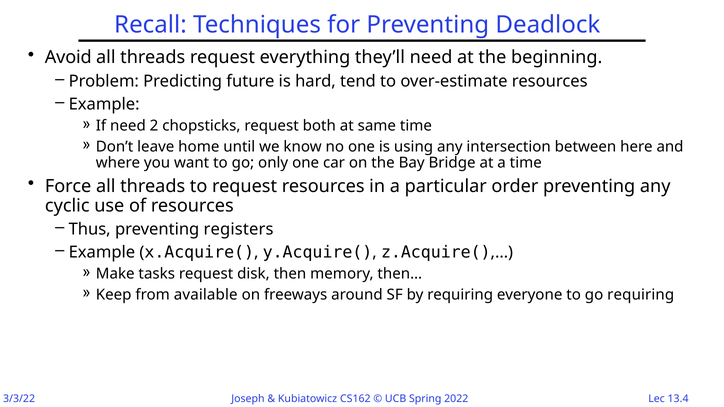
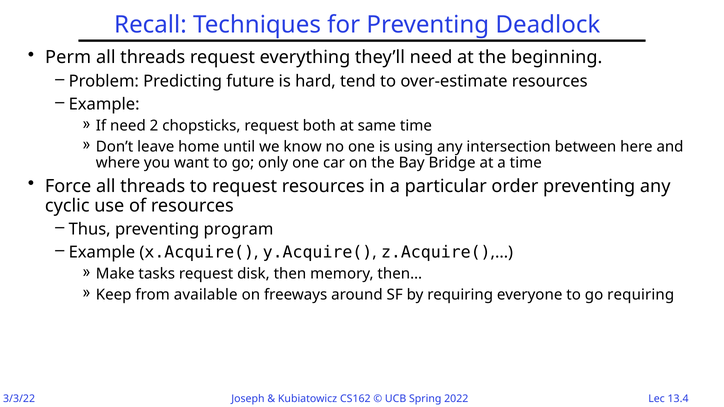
Avoid: Avoid -> Perm (68, 58)
registers: registers -> program (239, 229)
